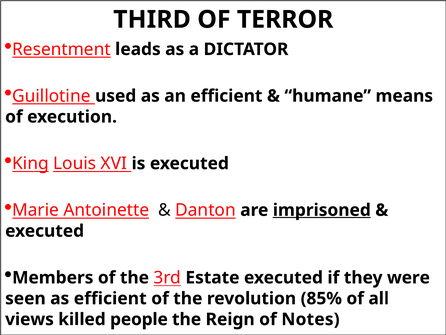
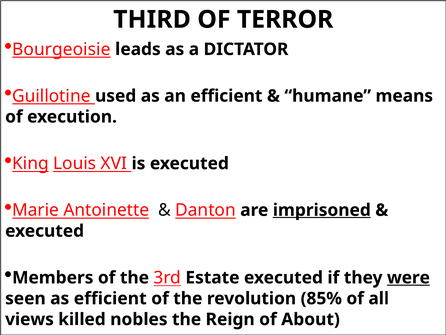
Resentment: Resentment -> Bourgeoisie (61, 49)
were underline: none -> present (408, 277)
people: people -> nobles (139, 319)
Notes: Notes -> About (311, 319)
